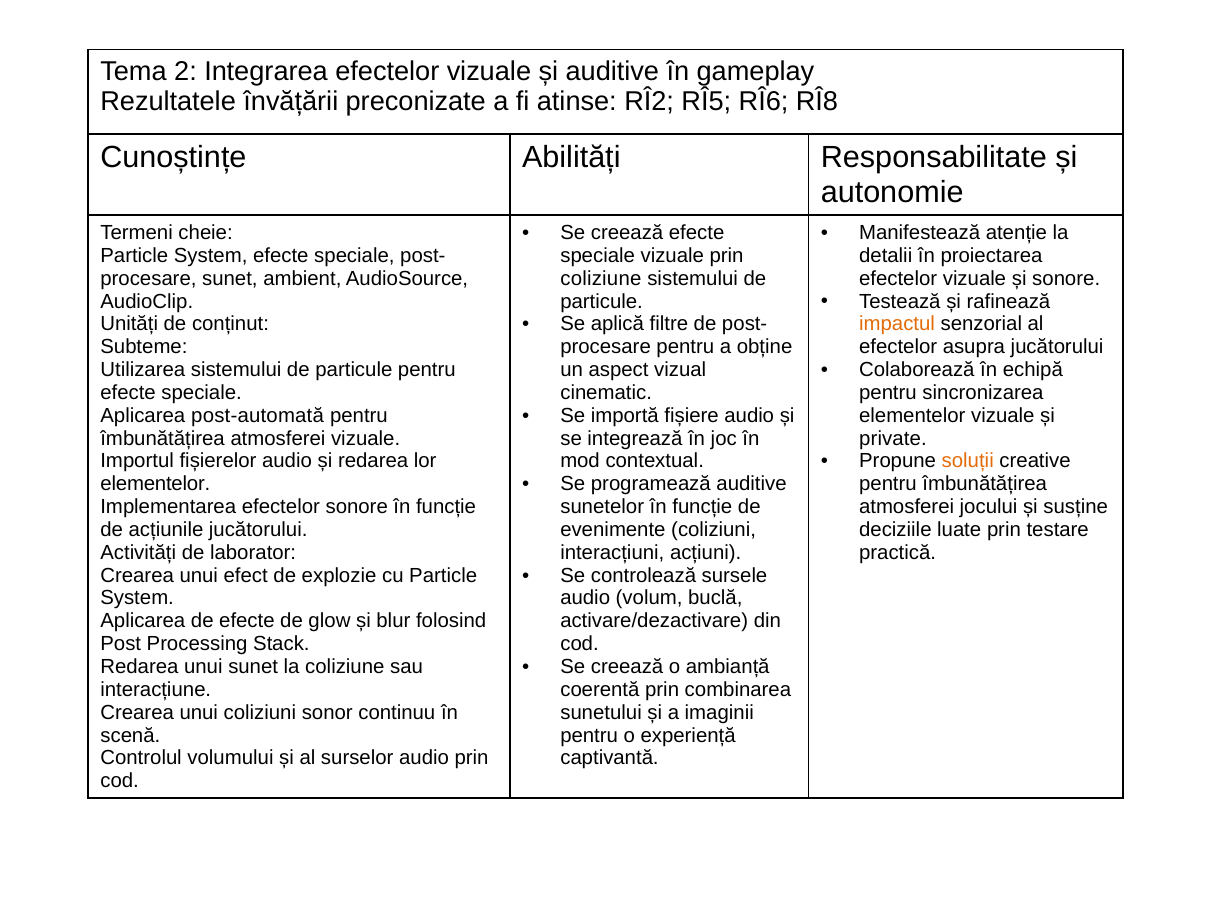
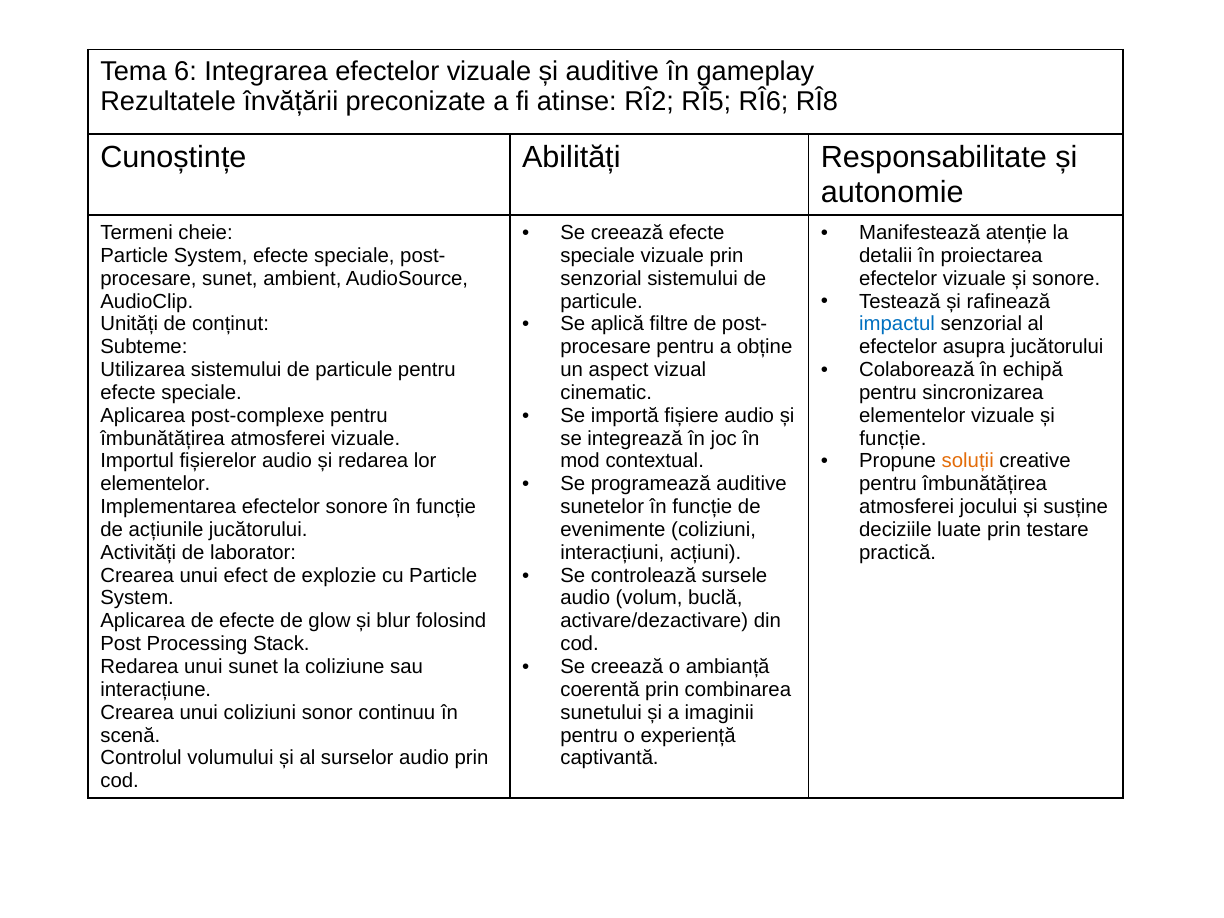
2: 2 -> 6 (186, 71)
coliziune: coliziune -> senzorial (601, 278)
impactul colour: orange -> blue (897, 324)
post-automată: post-automată -> post-complexe (258, 416)
private: private -> funcție (893, 438)
